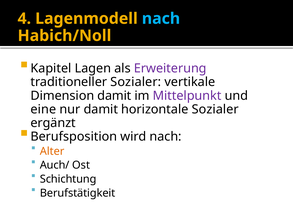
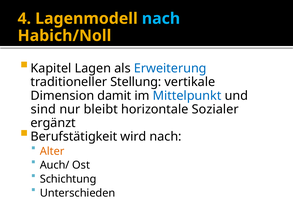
Erweiterung colour: purple -> blue (170, 68)
traditioneller Sozialer: Sozialer -> Stellung (136, 82)
Mittelpunkt colour: purple -> blue (187, 96)
eine: eine -> sind (43, 109)
nur damit: damit -> bleibt (101, 109)
Berufsposition: Berufsposition -> Berufstätigkeit (74, 136)
Berufstätigkeit: Berufstätigkeit -> Unterschieden (78, 193)
